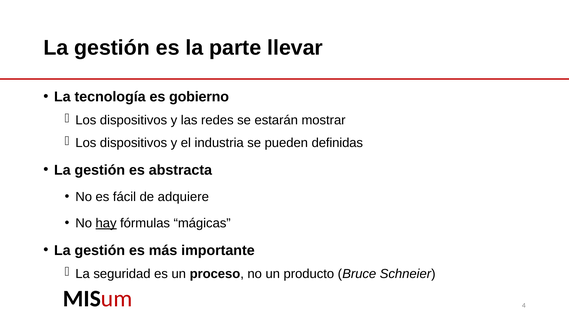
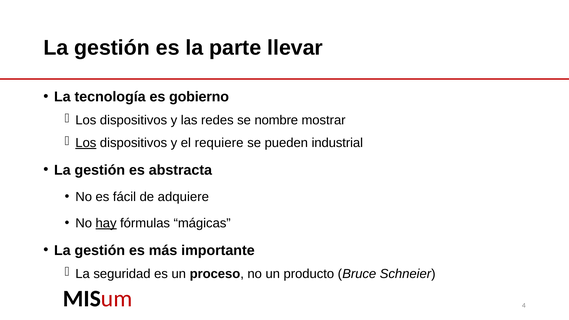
estarán: estarán -> nombre (276, 120)
Los underline: none -> present (86, 143)
industria: industria -> requiere (219, 143)
definidas: definidas -> industrial (337, 143)
